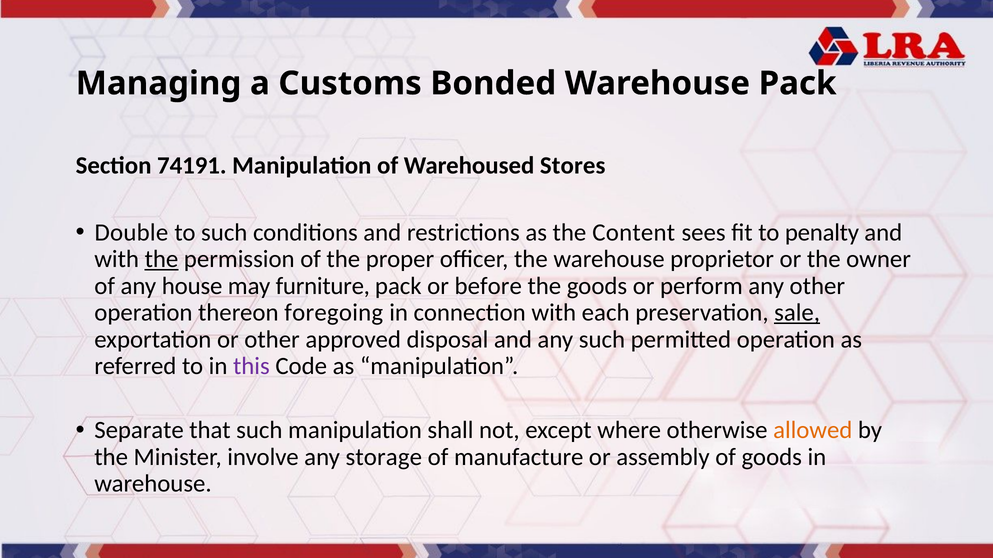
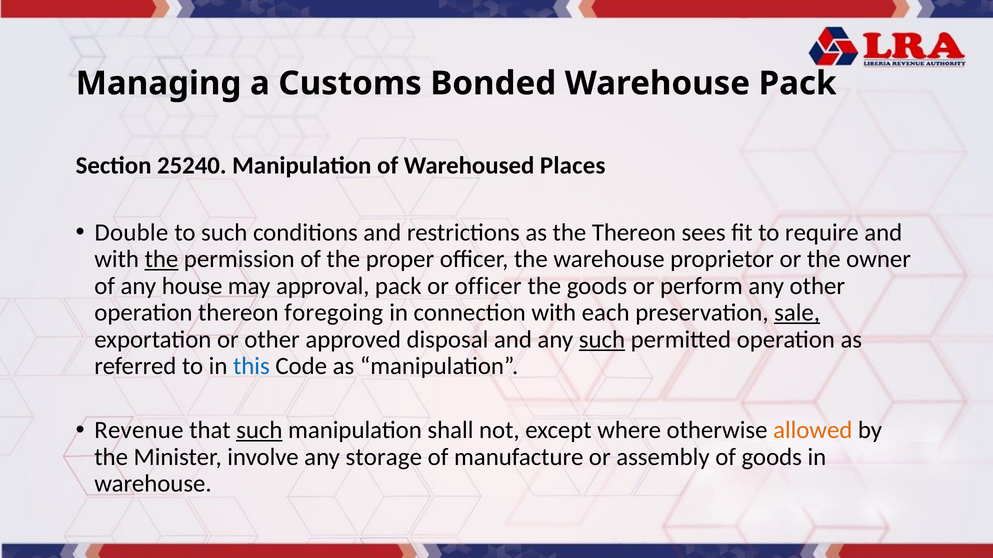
74191: 74191 -> 25240 (192, 166)
Stores: Stores -> Places (573, 166)
the Content: Content -> Thereon (634, 233)
penalty: penalty -> require (822, 233)
furniture: furniture -> approval (323, 286)
or before: before -> officer (488, 286)
such underline: none -> present (602, 340)
this colour: purple -> blue (251, 367)
Separate: Separate -> Revenue (139, 431)
such underline: none -> present (259, 431)
